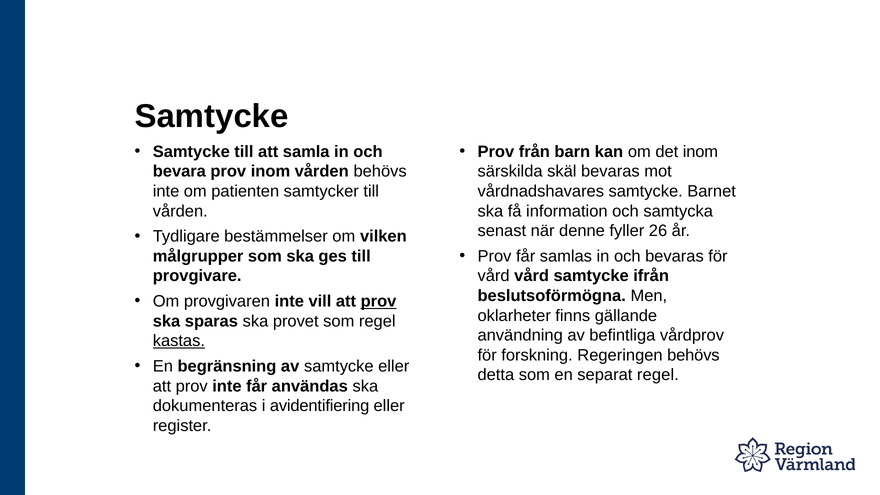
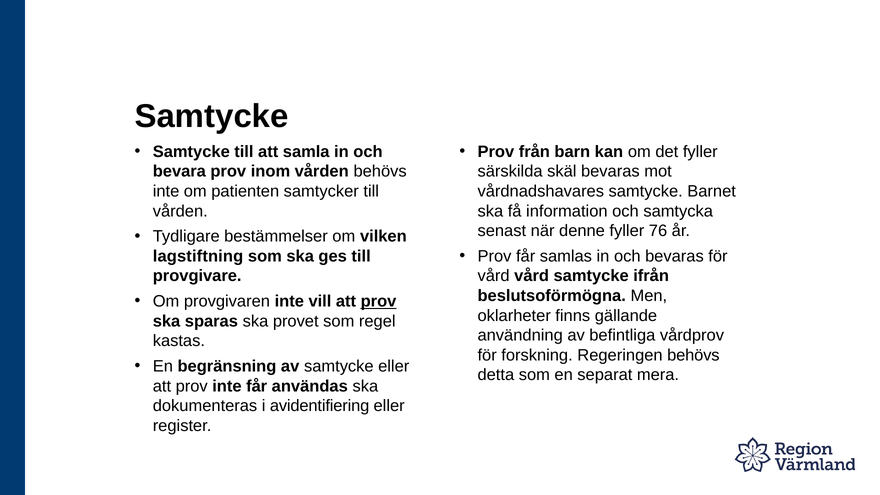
det inom: inom -> fyller (700, 152)
26: 26 -> 76 (658, 231)
målgrupper: målgrupper -> lagstiftning (198, 256)
kastas underline: present -> none (179, 341)
separat regel: regel -> mera (658, 375)
